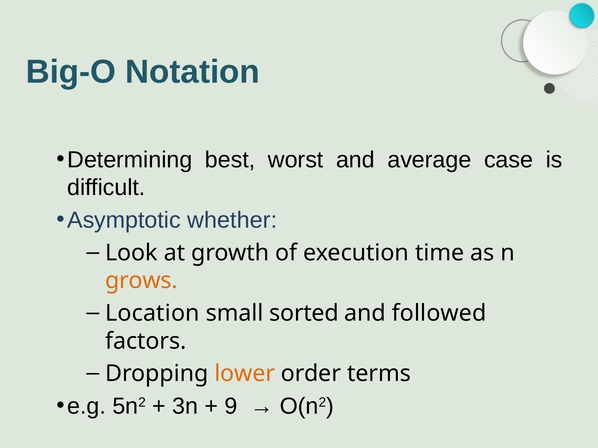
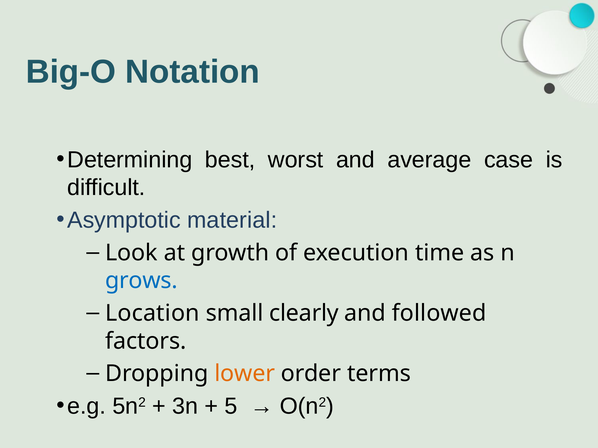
whether: whether -> material (232, 220)
grows colour: orange -> blue (141, 281)
sorted: sorted -> clearly (304, 313)
9: 9 -> 5 (231, 407)
